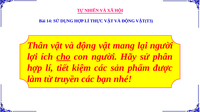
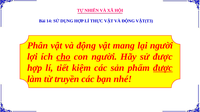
Thân: Thân -> Phân (38, 46)
sử phân: phân -> được (163, 57)
được underline: none -> present (163, 68)
